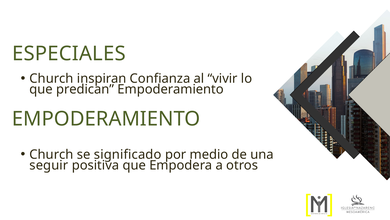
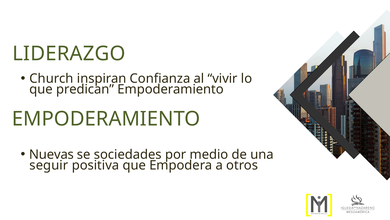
ESPECIALES: ESPECIALES -> LIDERAZGO (69, 53)
Church: Church -> Nuevas (52, 154)
significado: significado -> sociedades (128, 154)
